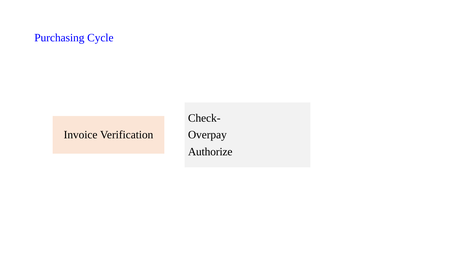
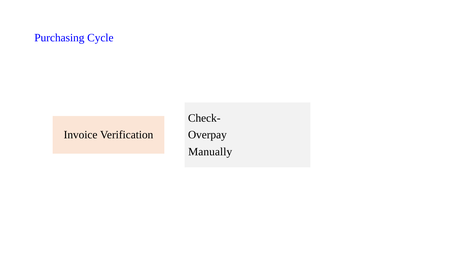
Authorize: Authorize -> Manually (210, 152)
